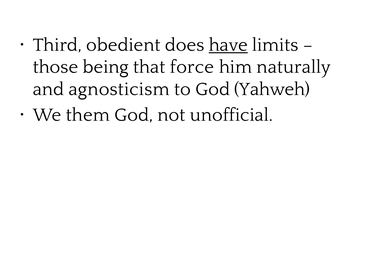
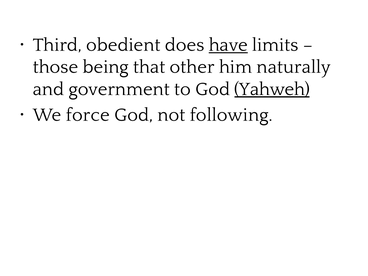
force: force -> other (192, 67)
agnosticism: agnosticism -> government (119, 89)
Yahweh underline: none -> present (272, 89)
them: them -> force (88, 115)
unofficial: unofficial -> following (231, 115)
